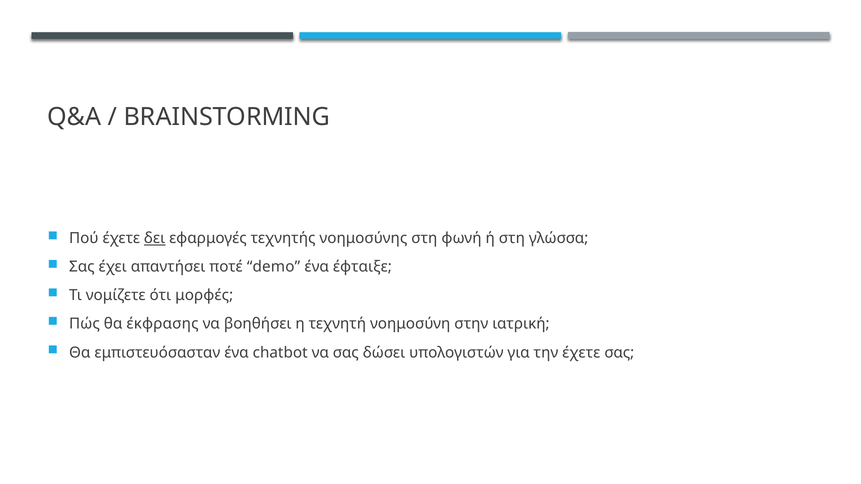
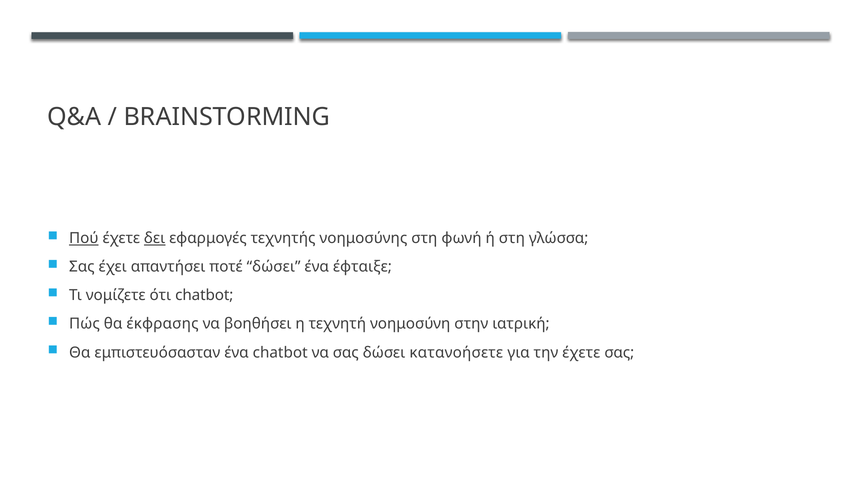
Πού underline: none -> present (84, 238)
ποτέ demo: demo -> δώσει (274, 267)
ότι μορφές: μορφές -> chatbot (204, 296)
υπολογιστών: υπολογιστών -> κατανοήσετε (456, 353)
